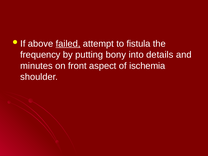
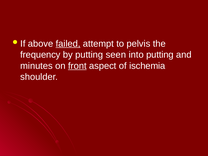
fistula: fistula -> pelvis (138, 44)
bony: bony -> seen (116, 55)
into details: details -> putting (160, 55)
front underline: none -> present (77, 66)
